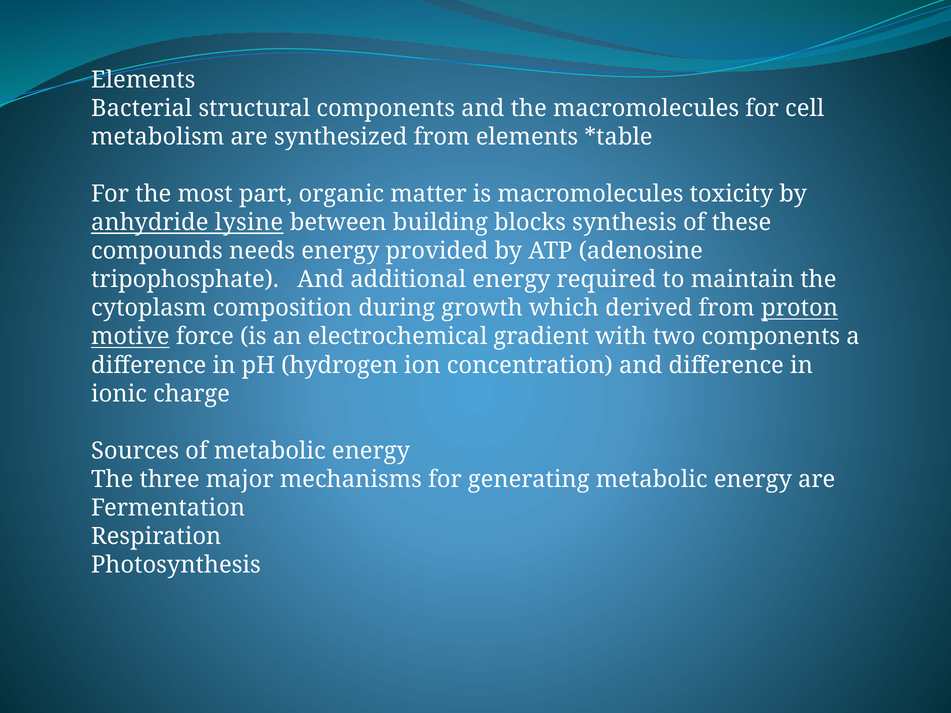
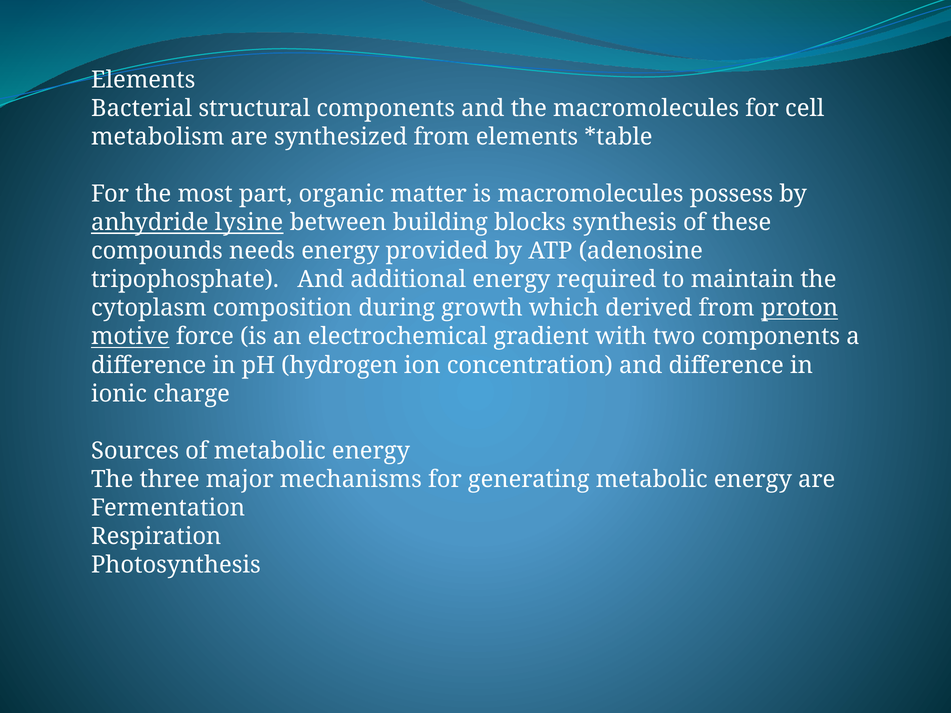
toxicity: toxicity -> possess (731, 194)
